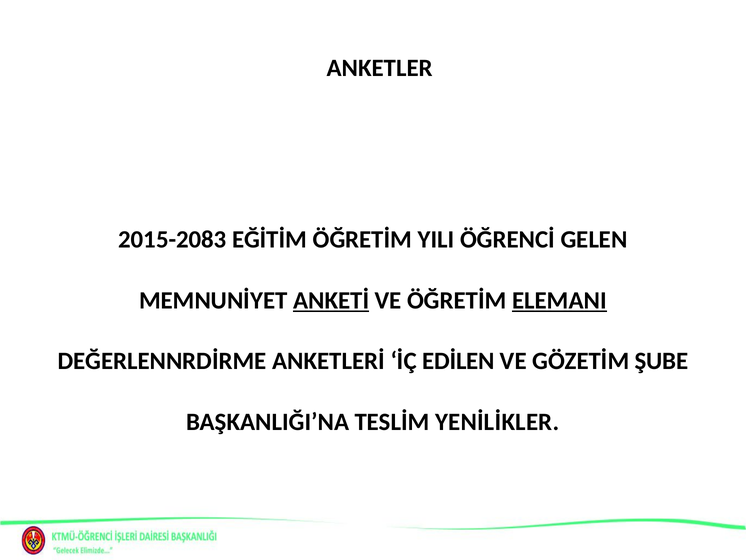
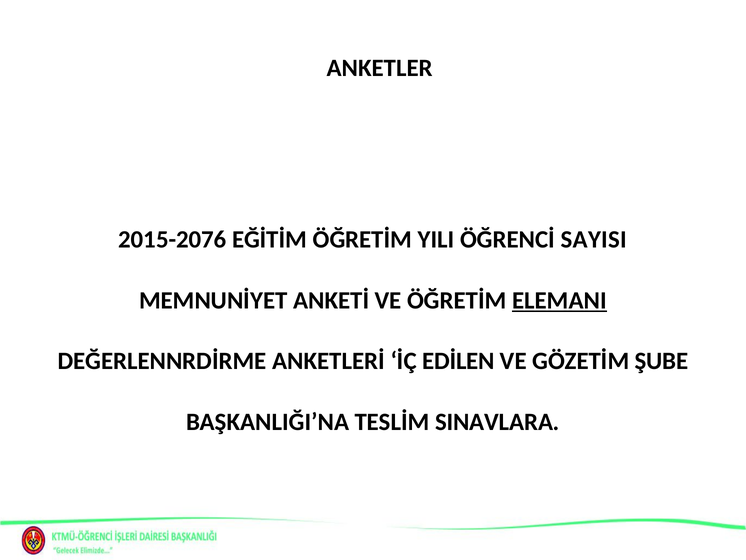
2015-2083: 2015-2083 -> 2015-2076 (172, 240)
GELEN: GELEN -> SAYISI (594, 240)
ANKETİ underline: present -> none (331, 300)
YENİLİKLER: YENİLİKLER -> SINAVLARA (497, 422)
